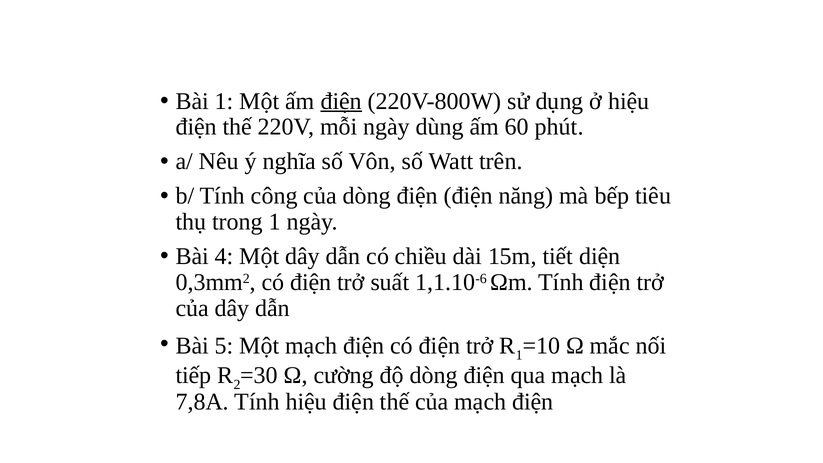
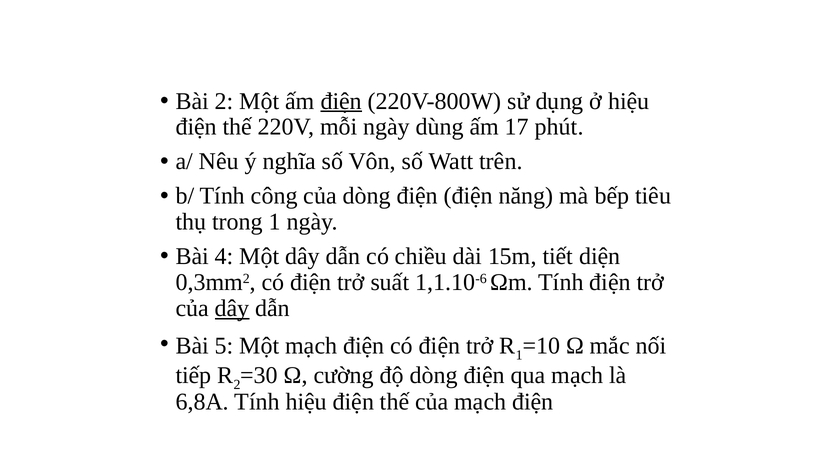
Bài 1: 1 -> 2 (224, 101)
60: 60 -> 17 (517, 127)
dây underline: none -> present (232, 308)
7,8A: 7,8A -> 6,8A (202, 402)
